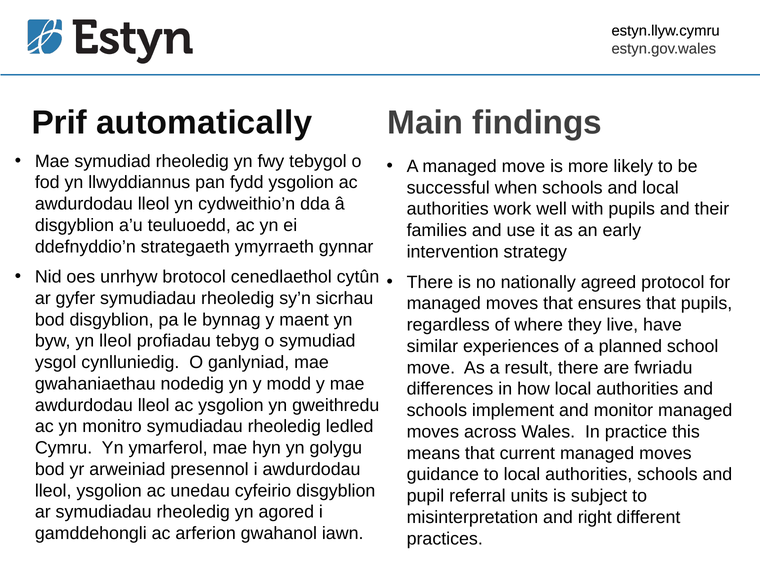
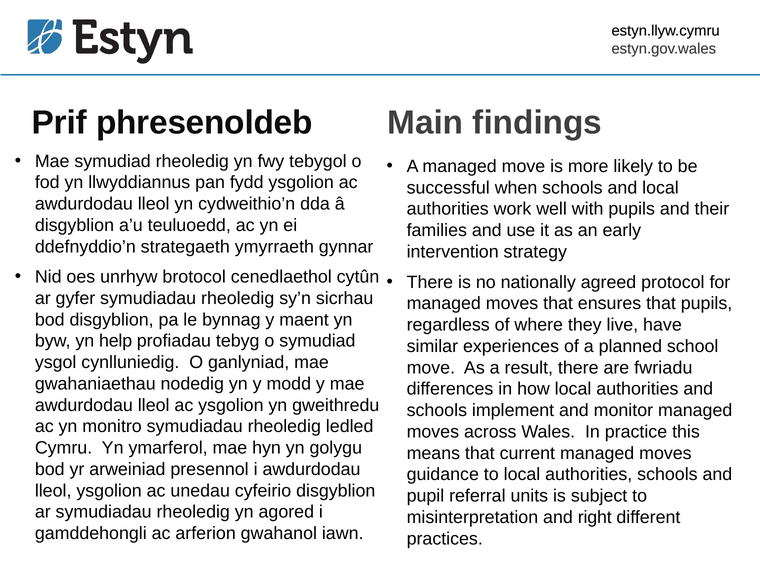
automatically: automatically -> phresenoldeb (204, 123)
yn lleol: lleol -> help (116, 341)
